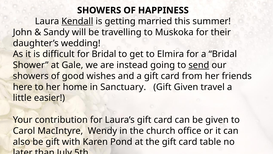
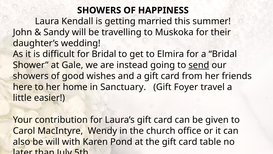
Kendall underline: present -> none (77, 21)
Gift Given: Given -> Foyer (186, 87)
be gift: gift -> will (53, 141)
